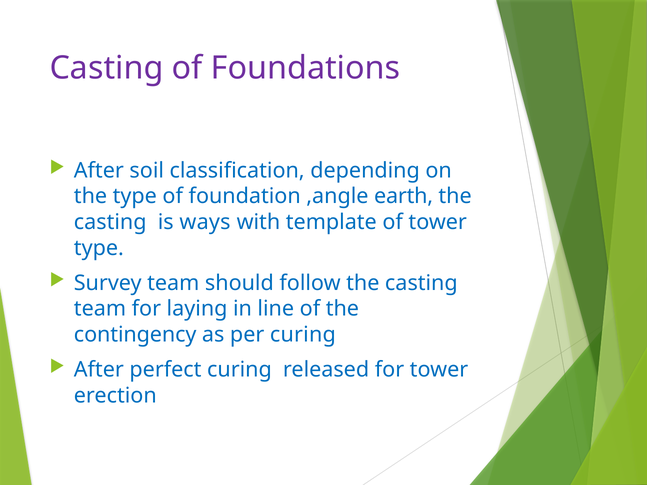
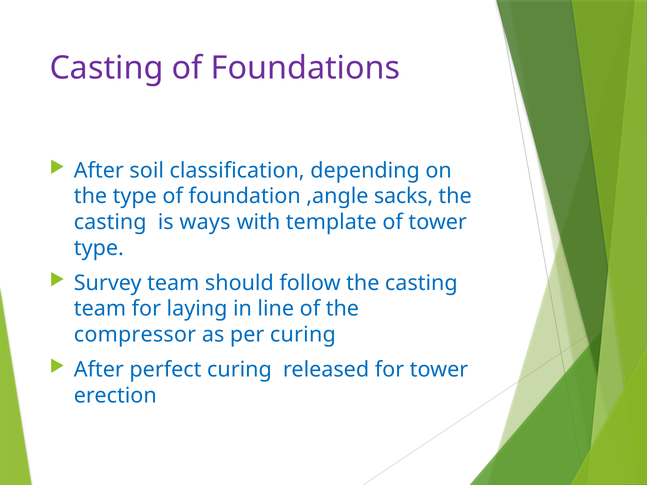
earth: earth -> sacks (404, 196)
contingency: contingency -> compressor (135, 335)
